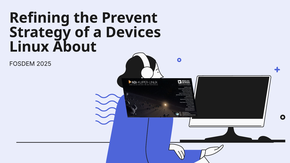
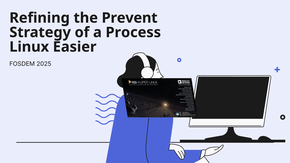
Devices: Devices -> Process (133, 32)
About: About -> Easier (75, 47)
